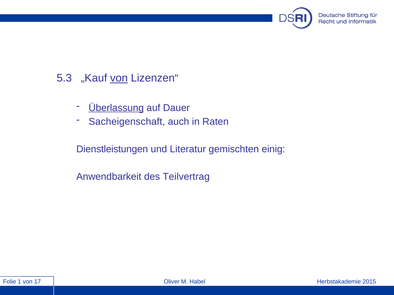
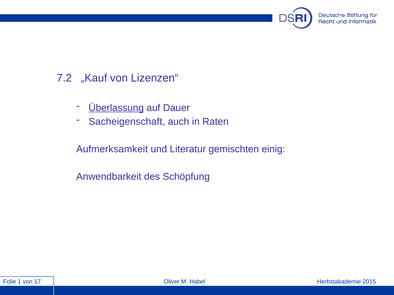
5.3: 5.3 -> 7.2 (64, 78)
von underline: present -> none (119, 78)
Dienstleistungen: Dienstleistungen -> Aufmerksamkeit (112, 149)
Teilvertrag: Teilvertrag -> Schöpfung (186, 177)
